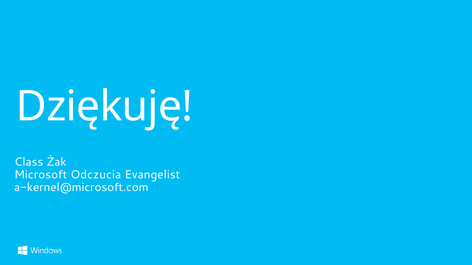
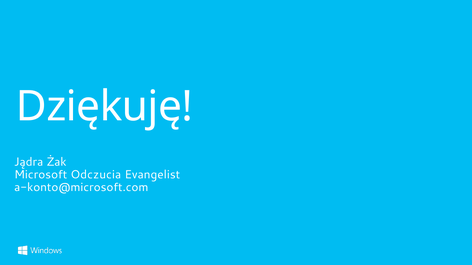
Class: Class -> Jądra (29, 162)
a-kernel@microsoft.com: a-kernel@microsoft.com -> a-konto@microsoft.com (81, 188)
